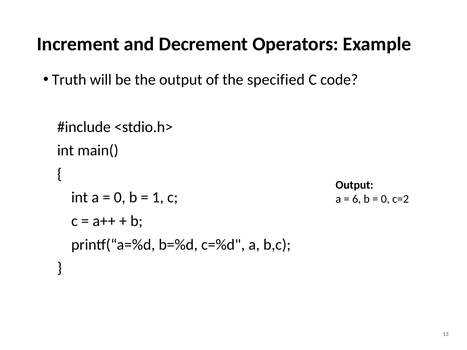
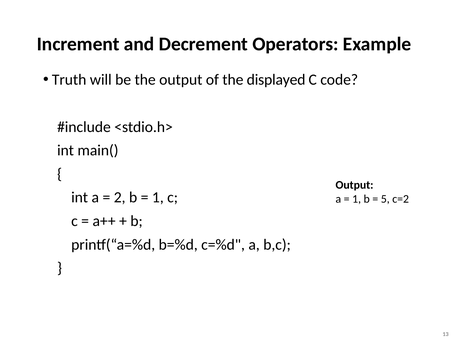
specified: specified -> displayed (276, 80)
0: 0 -> 2 (120, 198)
6: 6 -> 1 (357, 199)
0: 0 -> 5 (385, 199)
